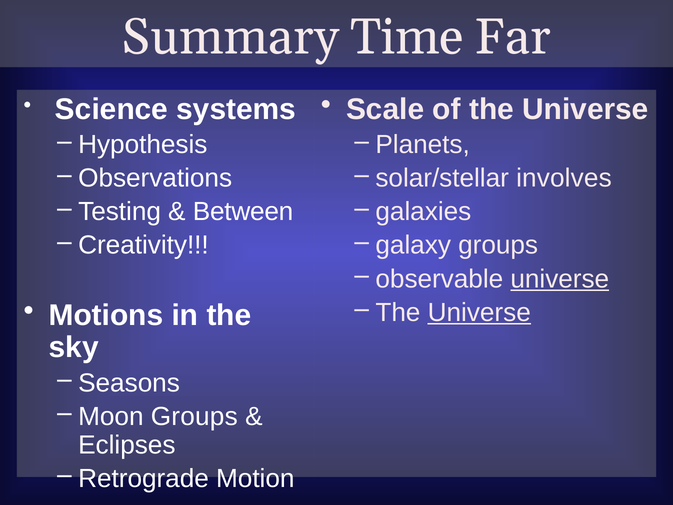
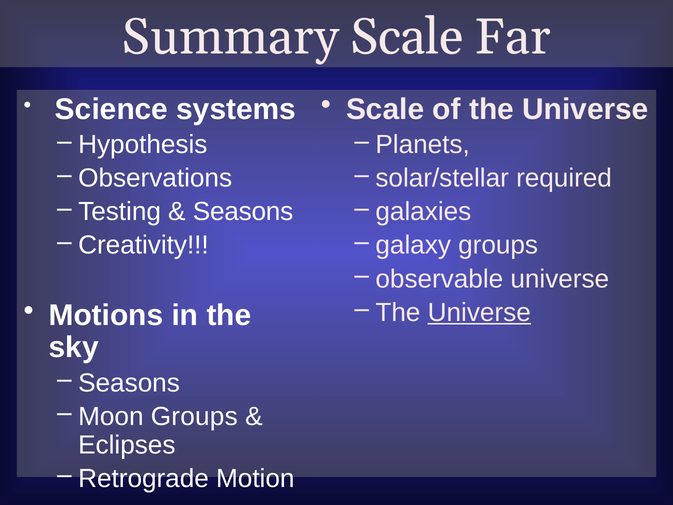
Summary Time: Time -> Scale (407, 37)
involves: involves -> required (564, 178)
Between: Between -> Seasons (243, 212)
universe underline: present -> none (560, 279)
